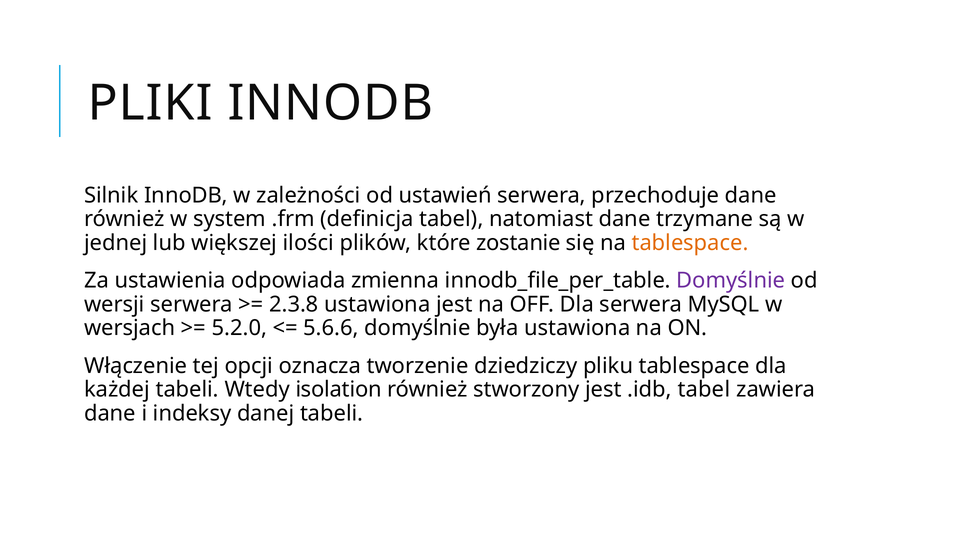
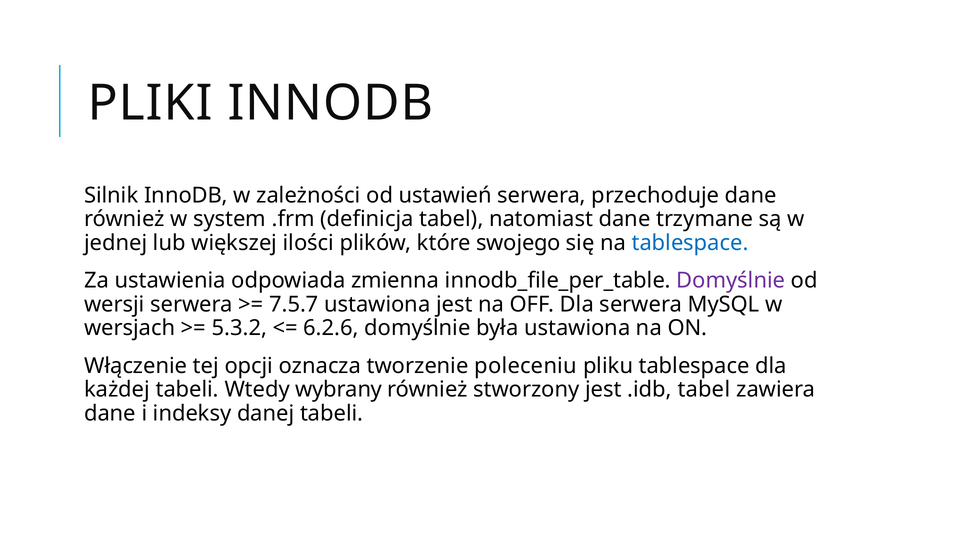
zostanie: zostanie -> swojego (518, 243)
tablespace colour: orange -> blue (690, 243)
2.3.8: 2.3.8 -> 7.5.7 (294, 304)
5.2.0: 5.2.0 -> 5.3.2 (239, 328)
5.6.6: 5.6.6 -> 6.2.6 (331, 328)
dziedziczy: dziedziczy -> poleceniu (526, 365)
isolation: isolation -> wybrany (339, 389)
